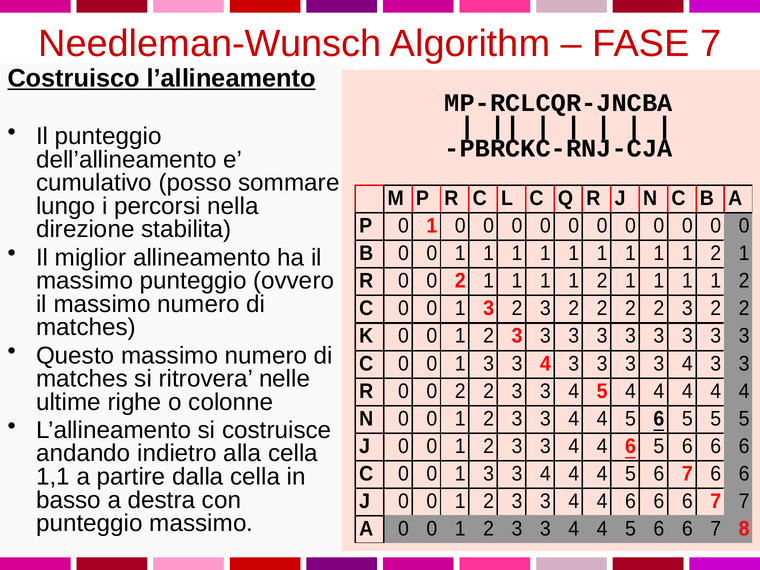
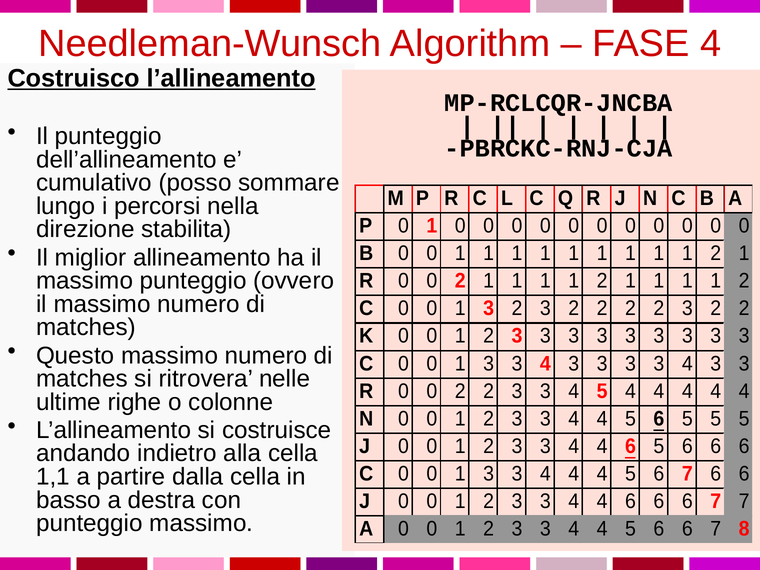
FASE 7: 7 -> 4 (711, 44)
